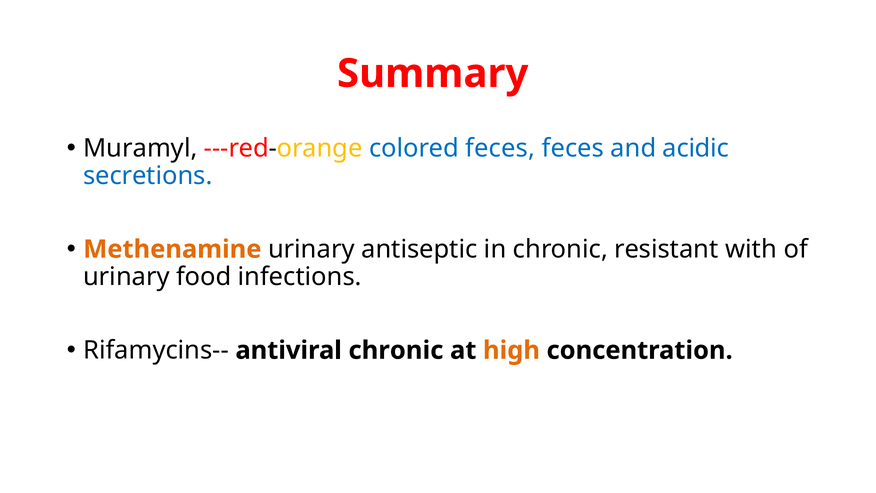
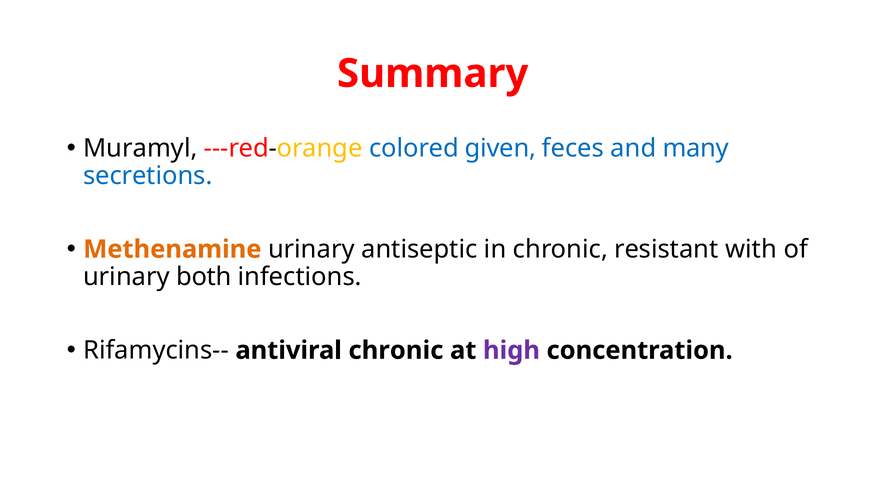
colored feces: feces -> given (500, 148)
acidic: acidic -> many (696, 148)
food: food -> both (204, 277)
high colour: orange -> purple (511, 350)
